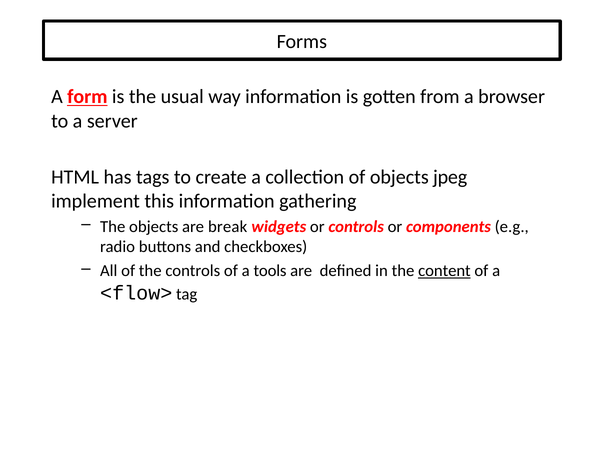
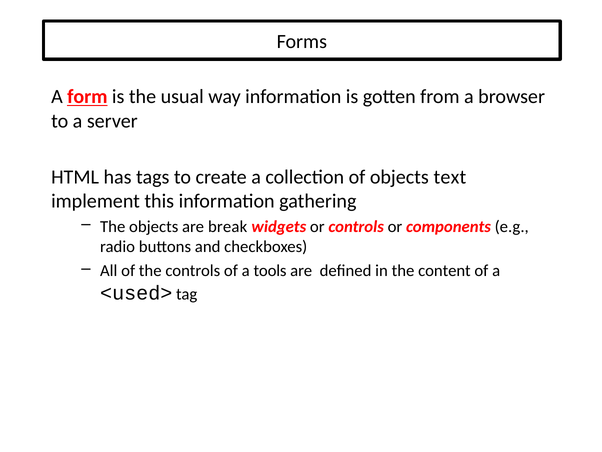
jpeg: jpeg -> text (450, 177)
content underline: present -> none (444, 270)
<flow>: <flow> -> <used> (136, 293)
